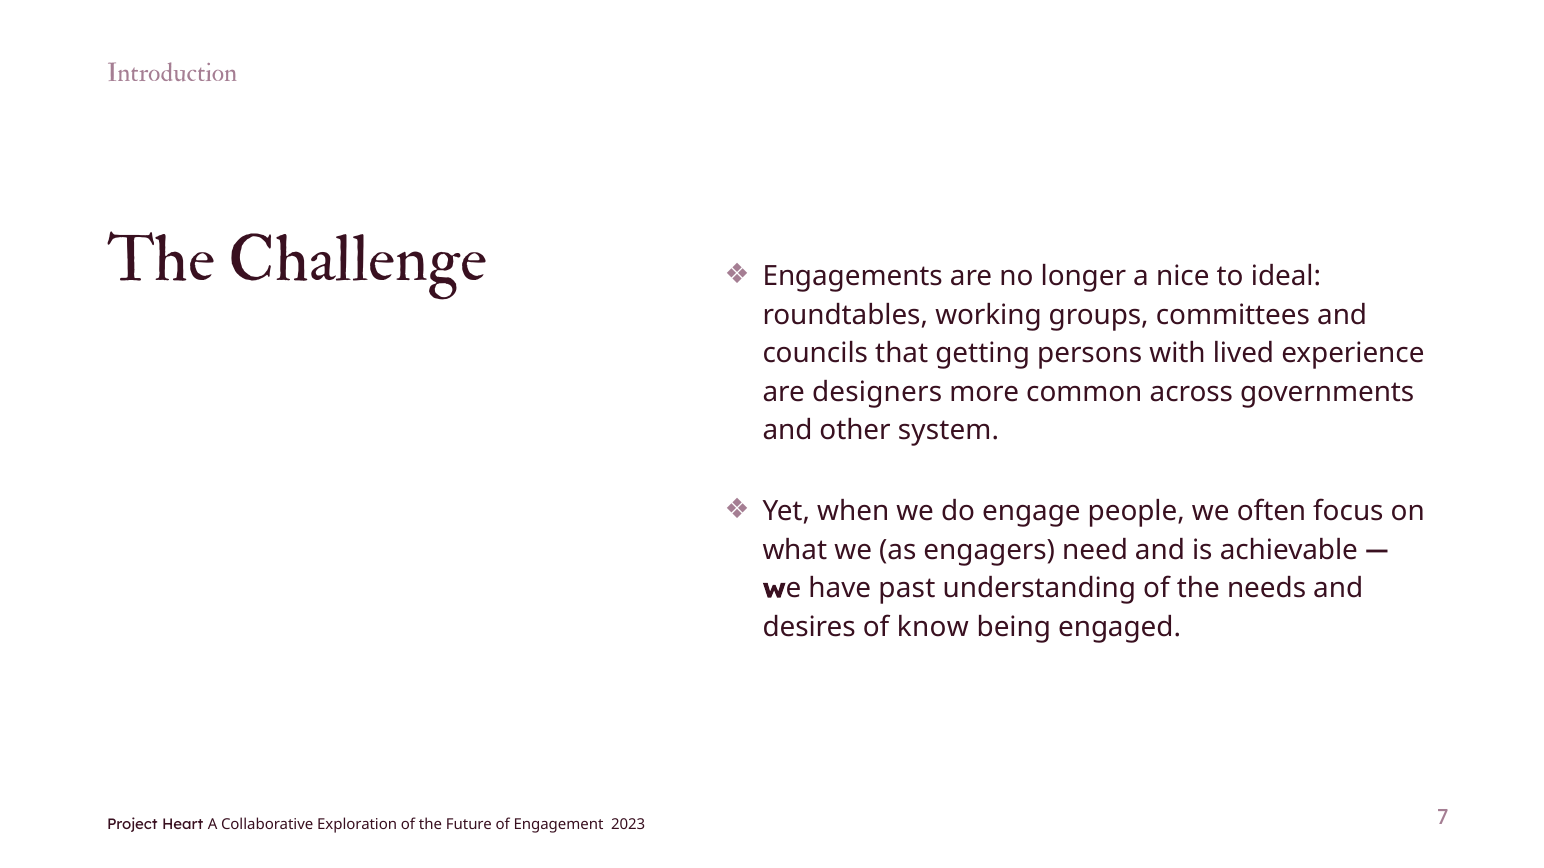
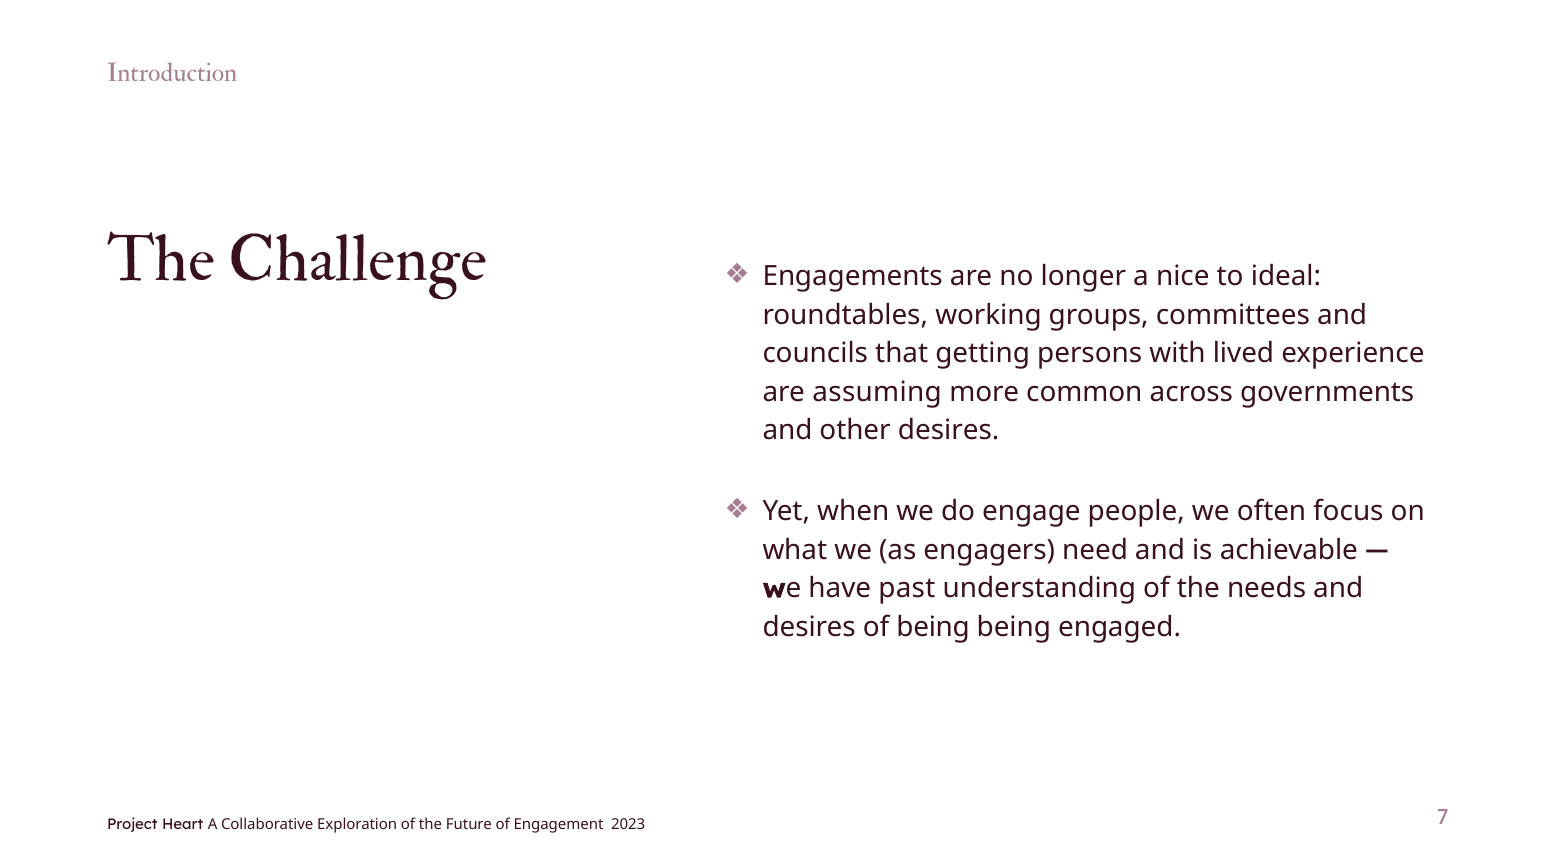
designers: designers -> assuming (877, 392)
other system: system -> desires (949, 431)
of know: know -> being (933, 627)
